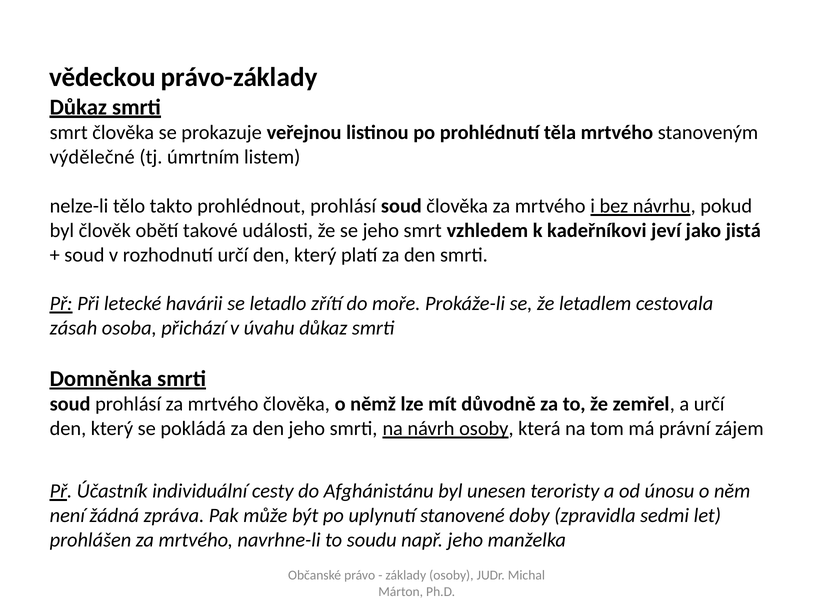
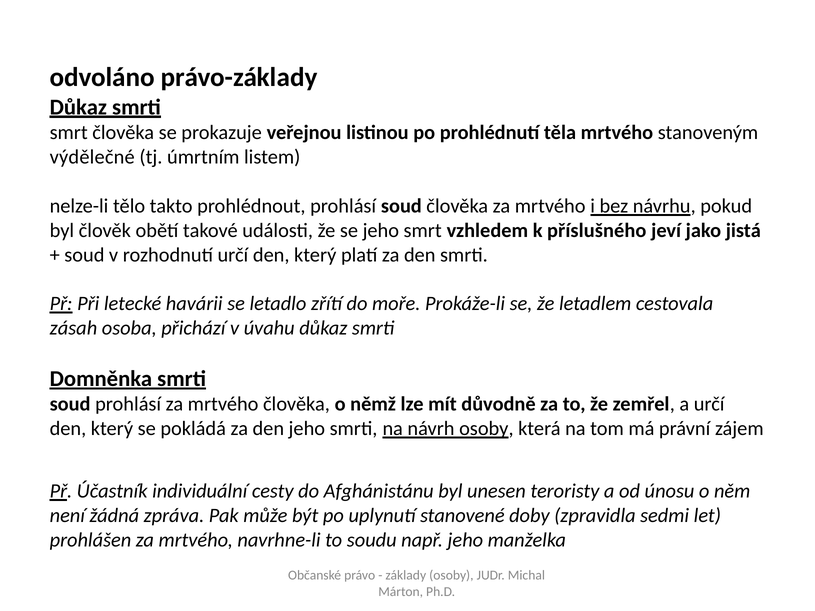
vědeckou: vědeckou -> odvoláno (102, 78)
kadeřníkovi: kadeřníkovi -> příslušného (597, 231)
